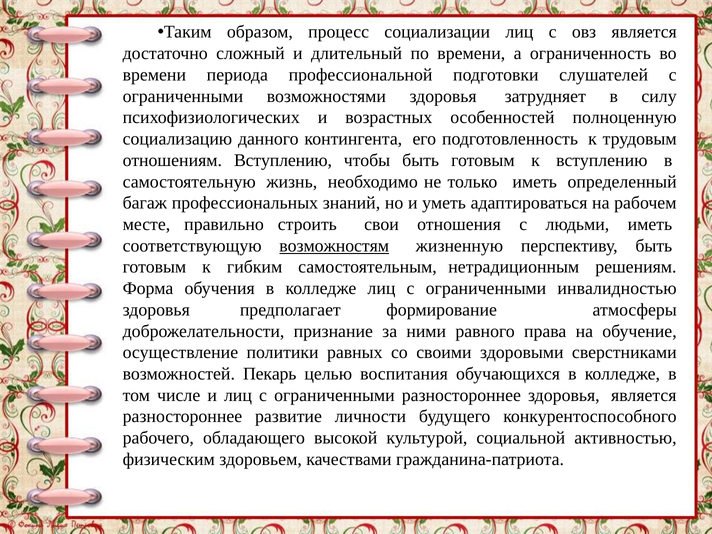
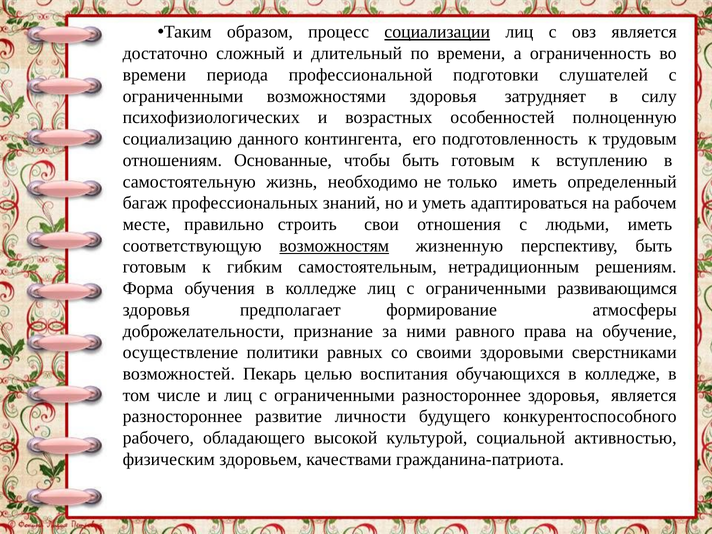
социализации underline: none -> present (437, 32)
отношениям Вступлению: Вступлению -> Основанные (283, 160)
инвалидностью: инвалидностью -> развивающимся (617, 288)
